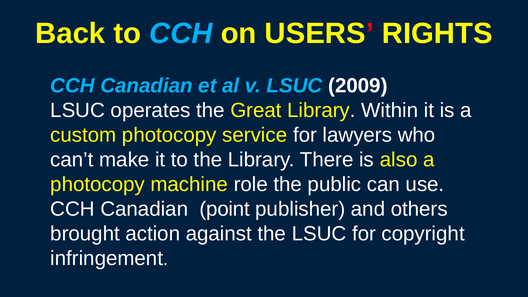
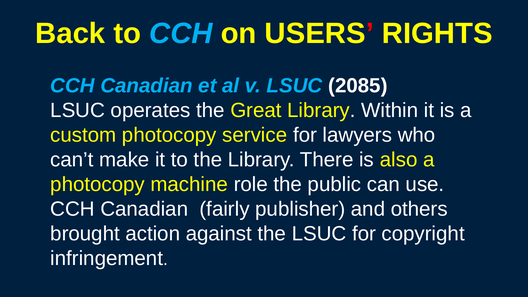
2009: 2009 -> 2085 (358, 86)
point: point -> fairly (225, 209)
